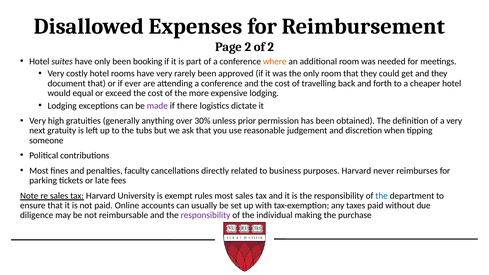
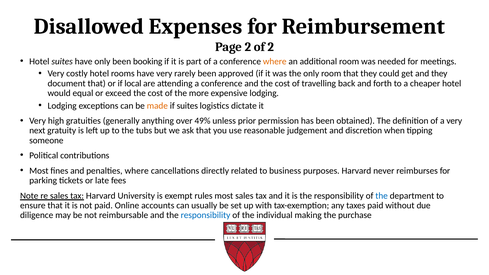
ever: ever -> local (133, 83)
made colour: purple -> orange (157, 106)
if there: there -> suites (187, 106)
30%: 30% -> 49% (202, 121)
penalties faculty: faculty -> where (137, 171)
responsibility colour: purple -> blue (205, 215)
